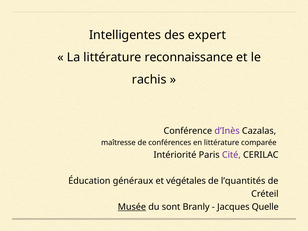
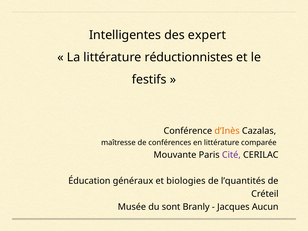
reconnaissance: reconnaissance -> réductionnistes (189, 57)
rachis: rachis -> festifs (149, 79)
d’Inès colour: purple -> orange (227, 131)
Intériorité: Intériorité -> Mouvante (175, 155)
végétales: végétales -> biologies (186, 181)
Musée underline: present -> none (132, 207)
Quelle: Quelle -> Aucun (265, 207)
